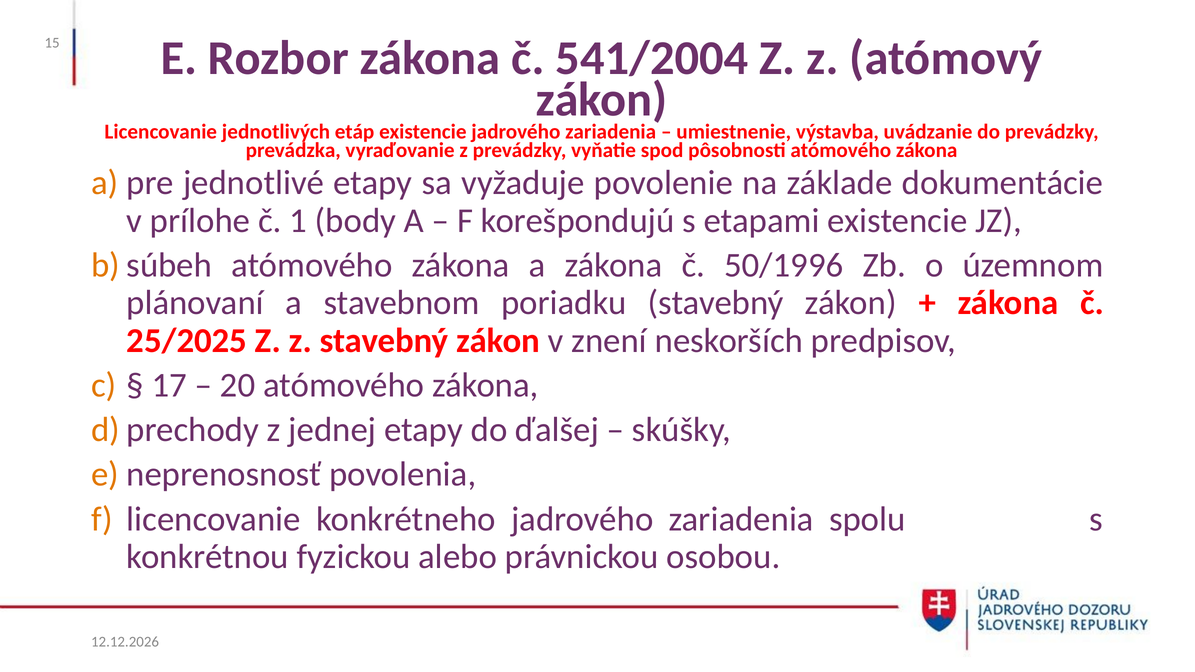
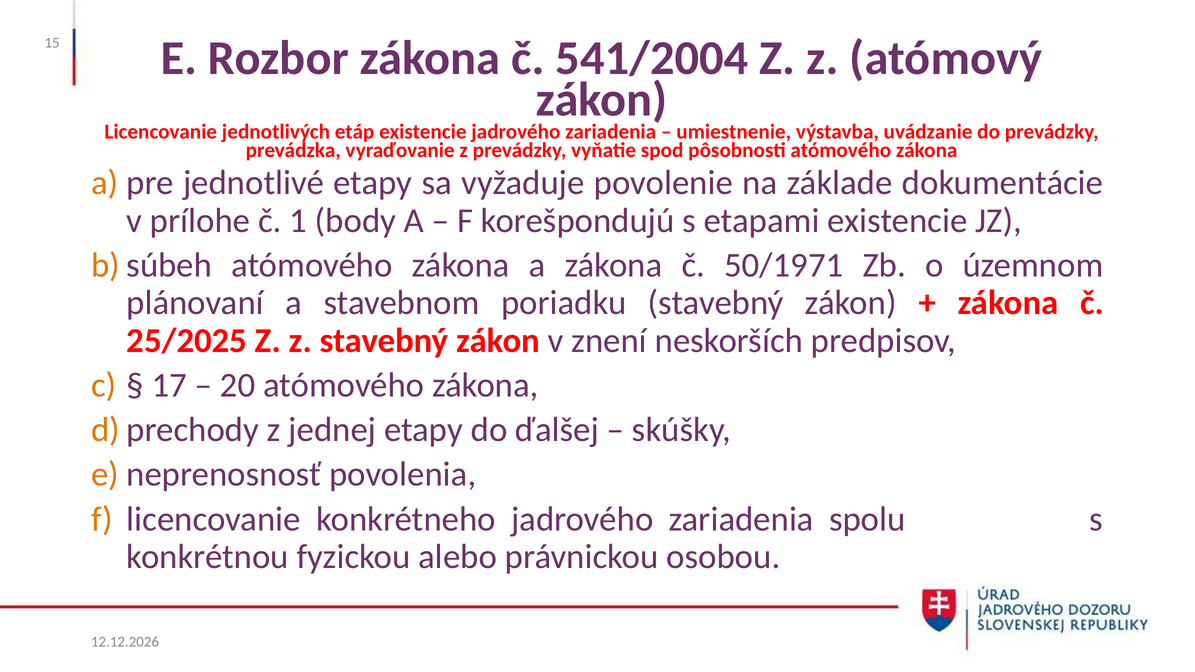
50/1996: 50/1996 -> 50/1971 (784, 265)
